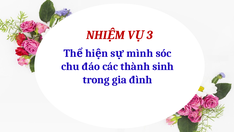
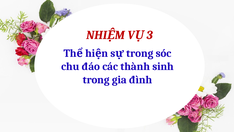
mình: mình -> trong (140, 53)
